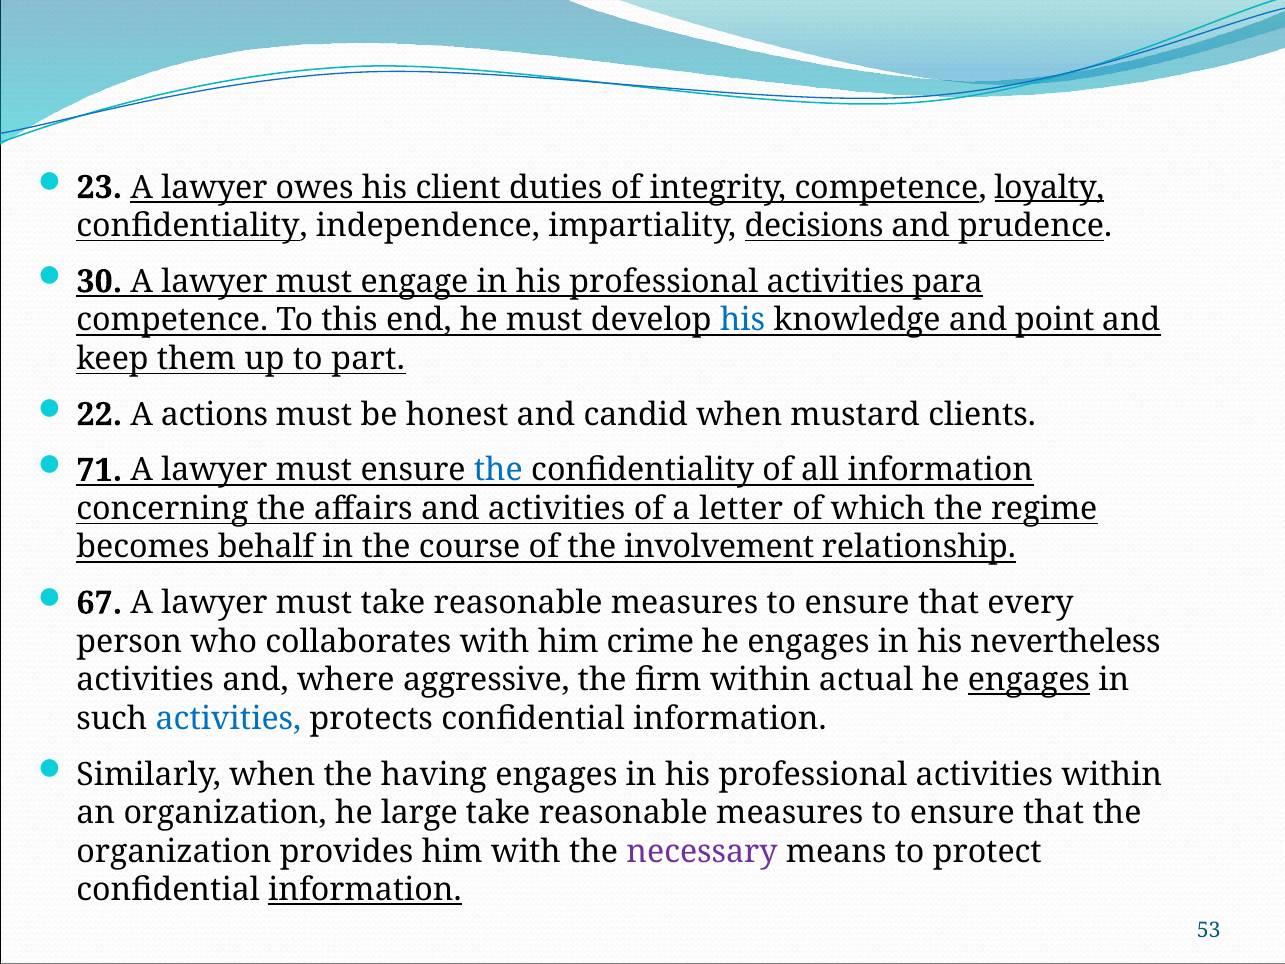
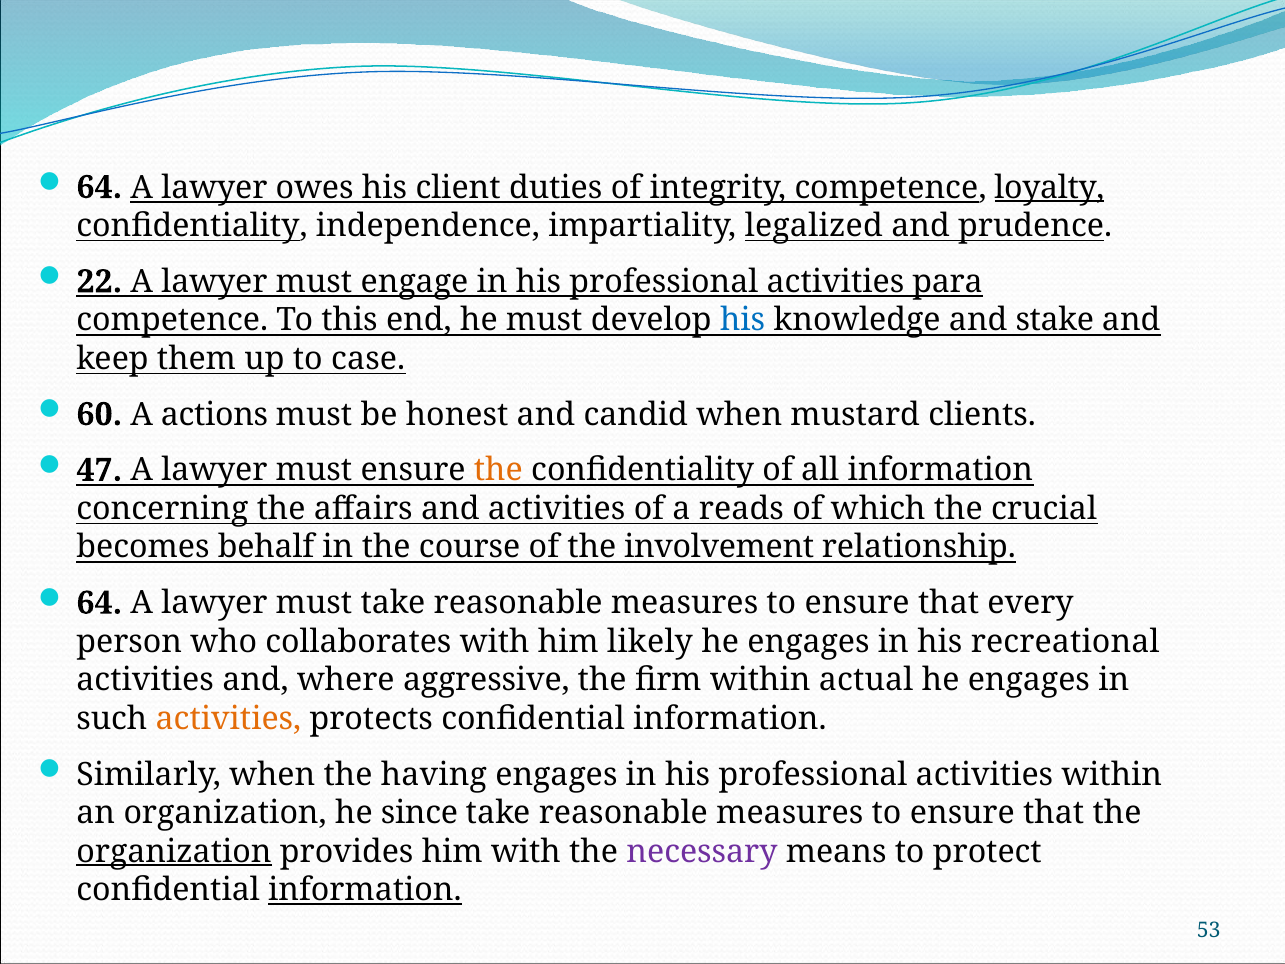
23: 23 -> 64 (99, 187)
decisions: decisions -> legalized (814, 226)
30: 30 -> 22 (99, 282)
point: point -> stake (1055, 320)
part: part -> case (368, 359)
22: 22 -> 60 (99, 414)
71: 71 -> 47 (99, 470)
the colour: blue -> orange (498, 470)
letter: letter -> reads (741, 509)
regime: regime -> crucial (1044, 509)
67: 67 -> 64 (99, 603)
crime: crime -> likely (650, 641)
nevertheless: nevertheless -> recreational (1065, 641)
engages underline: present -> none (1029, 680)
activities colour: blue -> orange (228, 719)
large: large -> since (419, 813)
organization underline: none -> present (174, 851)
